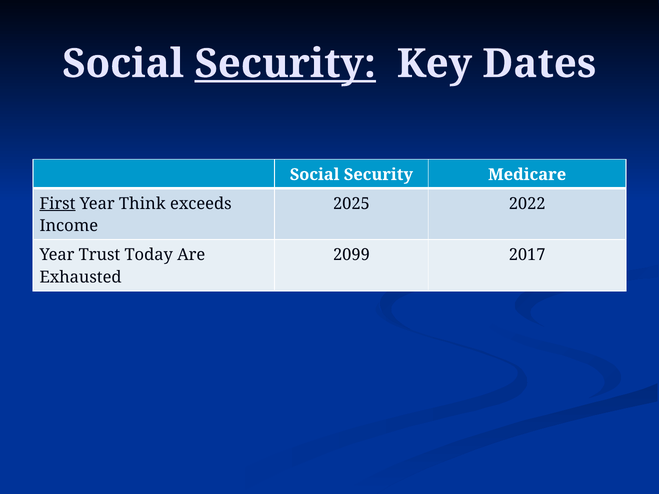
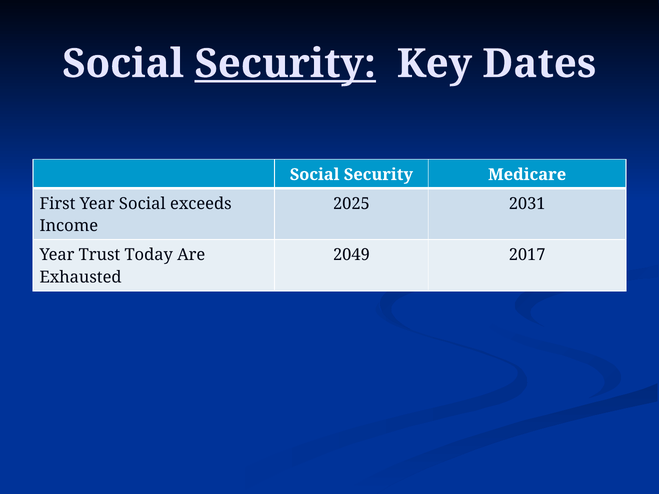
First underline: present -> none (57, 204)
Year Think: Think -> Social (142, 204)
2022: 2022 -> 2031 (527, 204)
2099: 2099 -> 2049 (351, 255)
